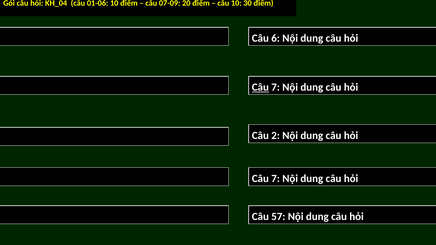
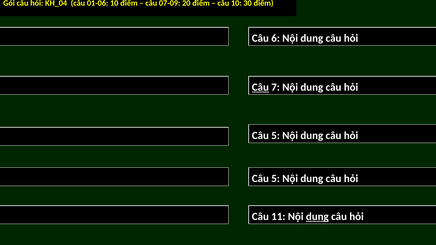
2: 2 -> 5 (276, 136)
7: 7 -> 5 (276, 179)
57: 57 -> 11 (278, 217)
dung underline: none -> present (317, 217)
